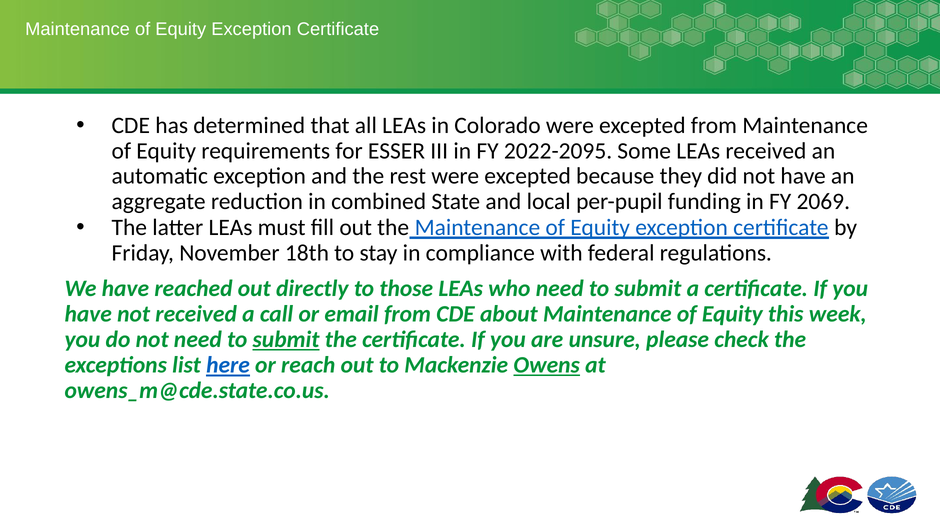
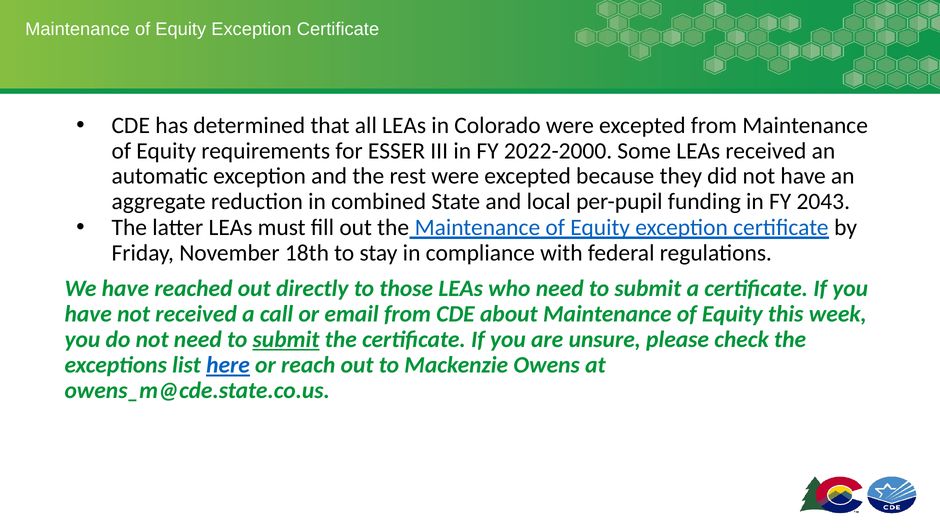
2022-2095: 2022-2095 -> 2022-2000 (558, 151)
2069: 2069 -> 2043 (823, 202)
Owens underline: present -> none (547, 365)
